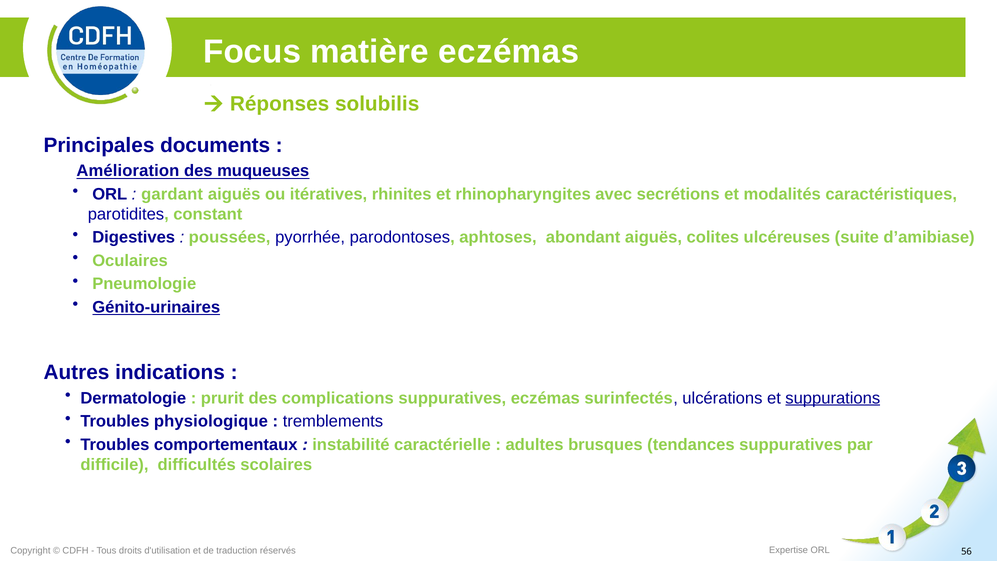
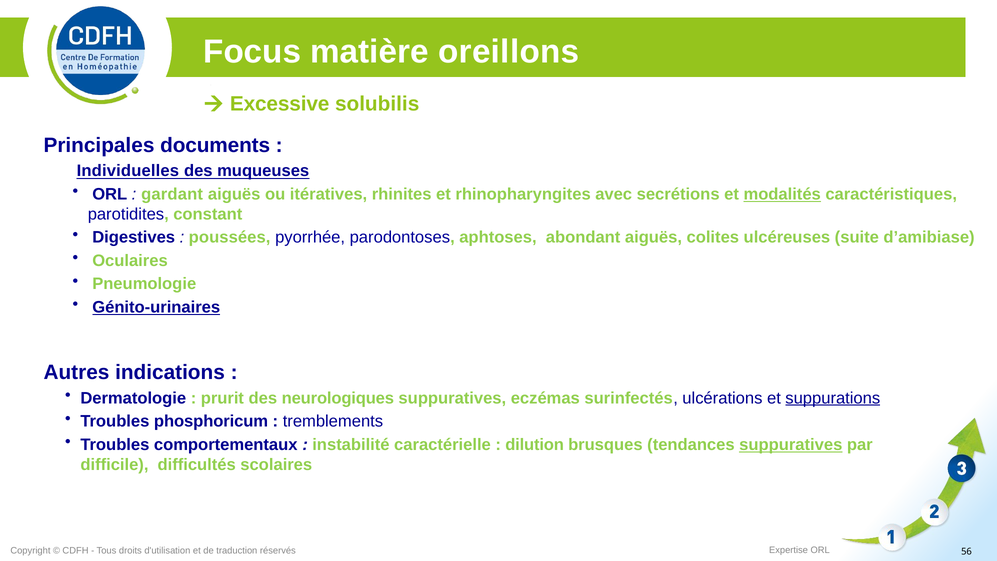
matière eczémas: eczémas -> oreillons (509, 52)
Réponses: Réponses -> Excessive (280, 104)
Amélioration: Amélioration -> Individuelles (128, 171)
modalités underline: none -> present (782, 194)
complications: complications -> neurologiques (338, 398)
physiologique: physiologique -> phosphoricum (211, 421)
adultes: adultes -> dilution (535, 444)
suppuratives underline: none -> present (791, 444)
